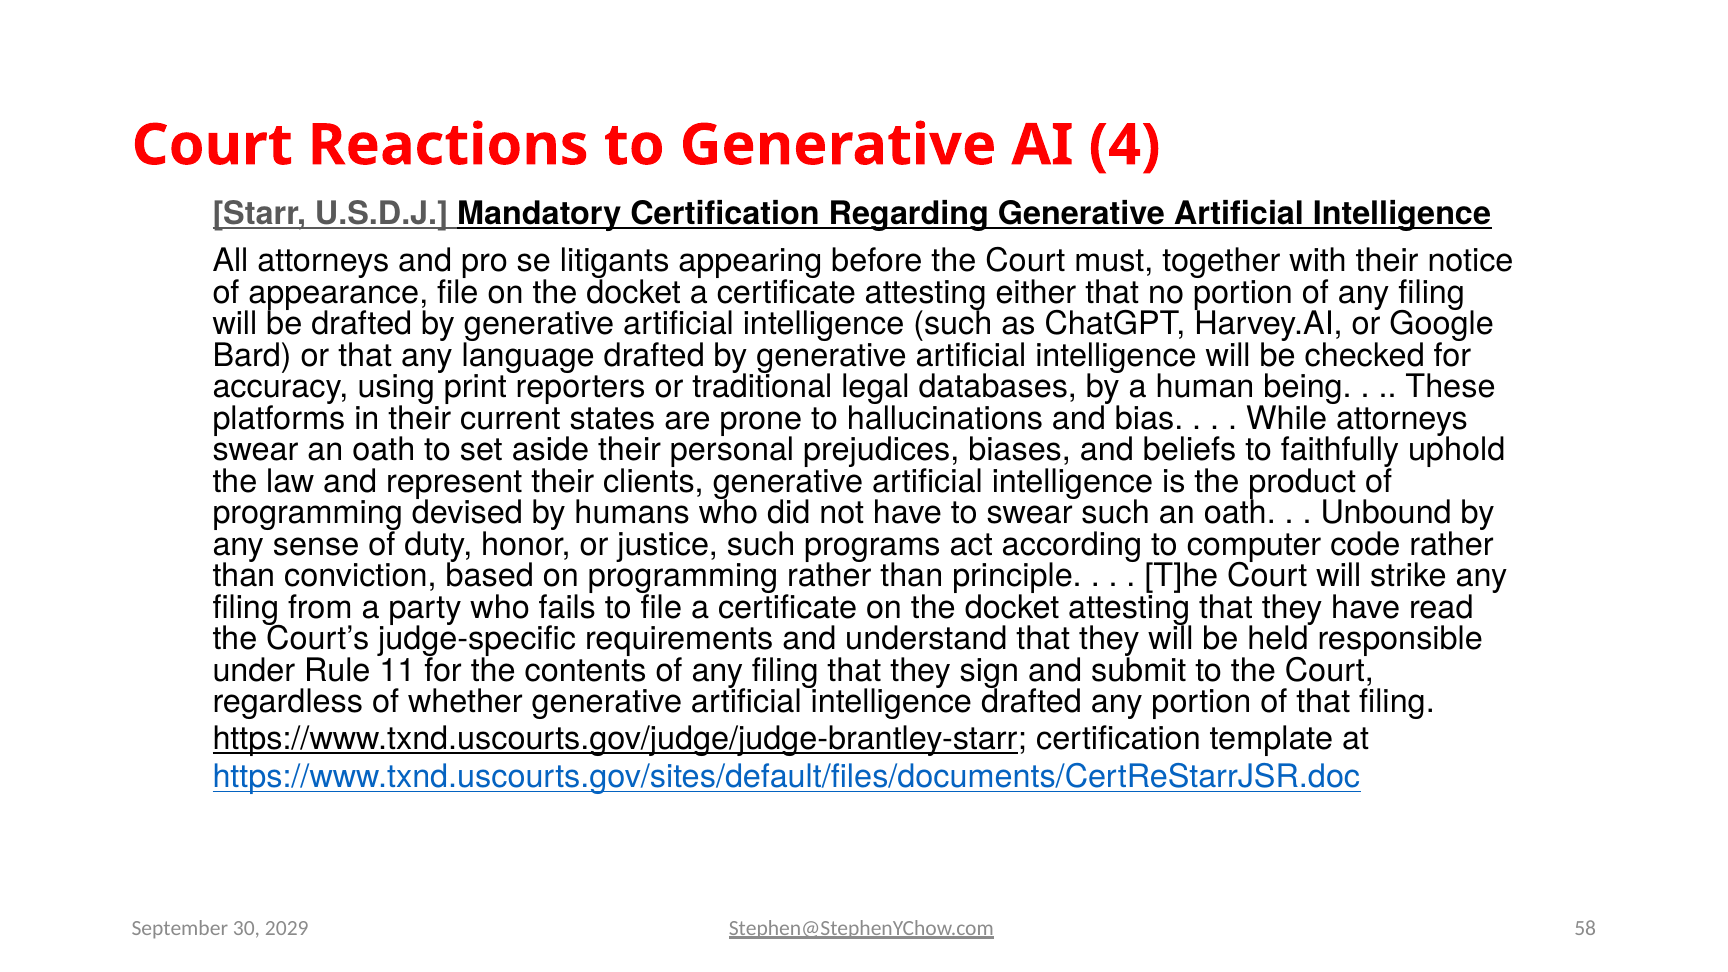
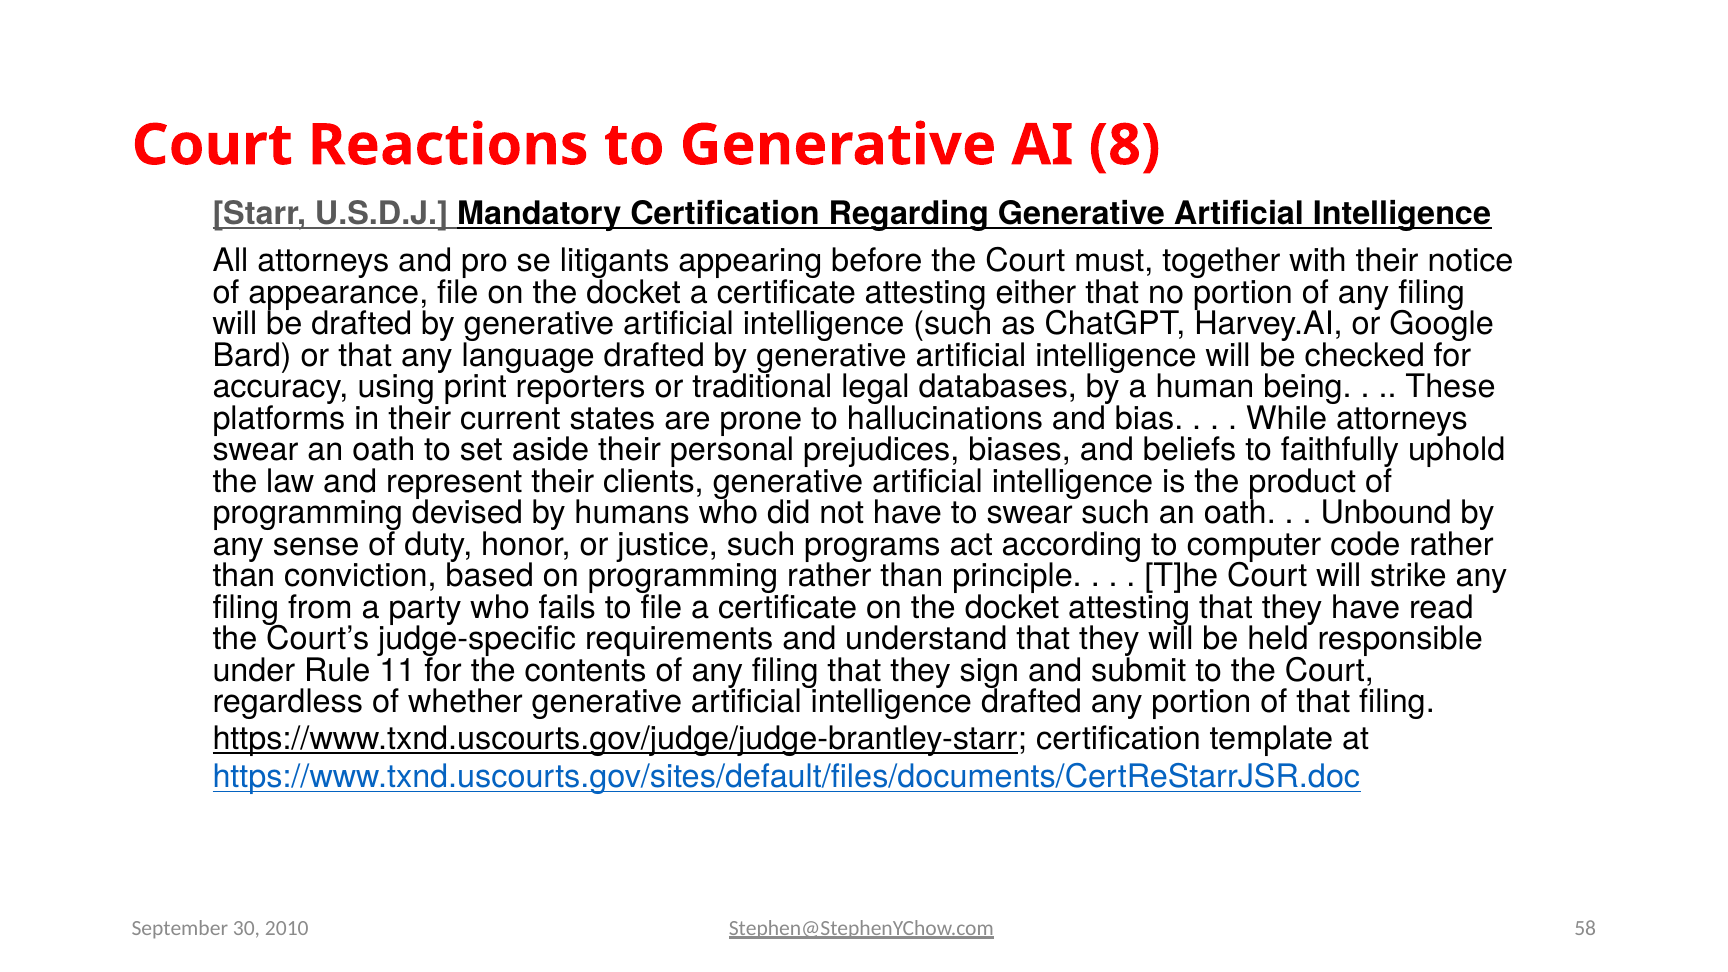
4: 4 -> 8 (1125, 145)
2029: 2029 -> 2010 (287, 928)
